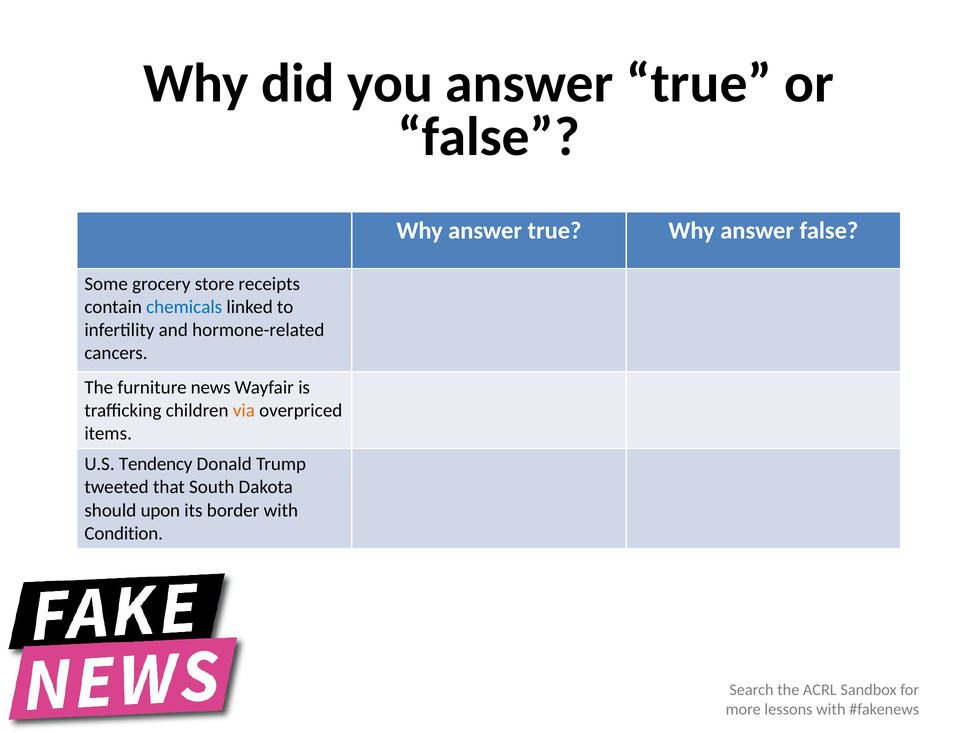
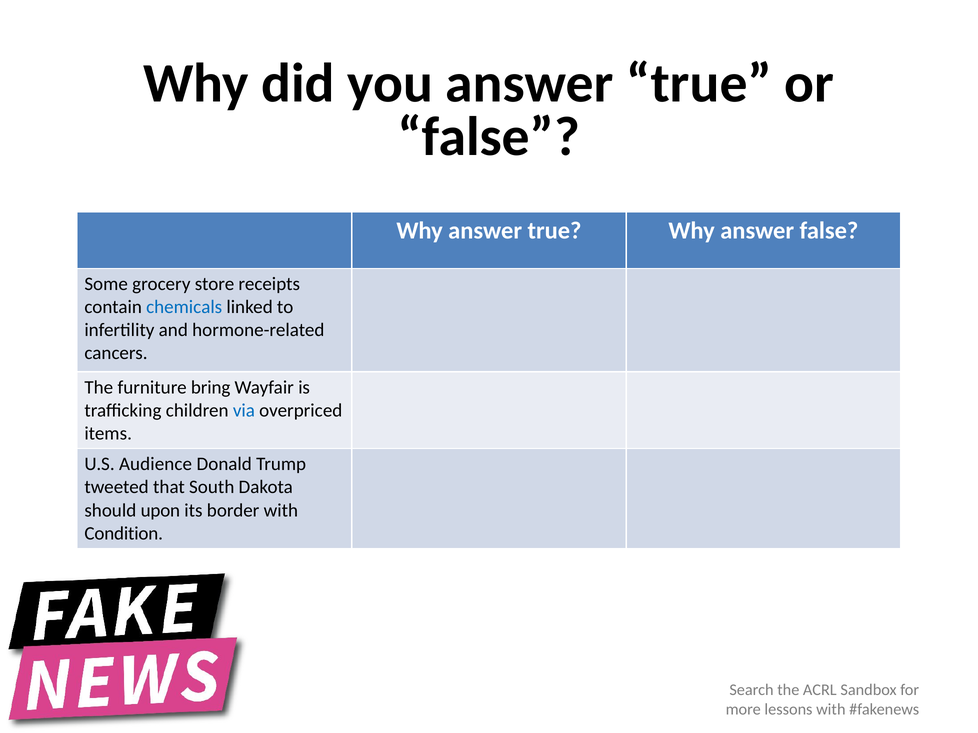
news: news -> bring (211, 388)
via colour: orange -> blue (244, 411)
Tendency: Tendency -> Audience (156, 464)
